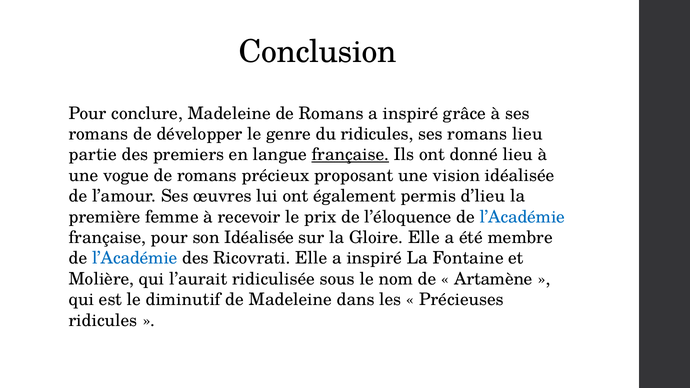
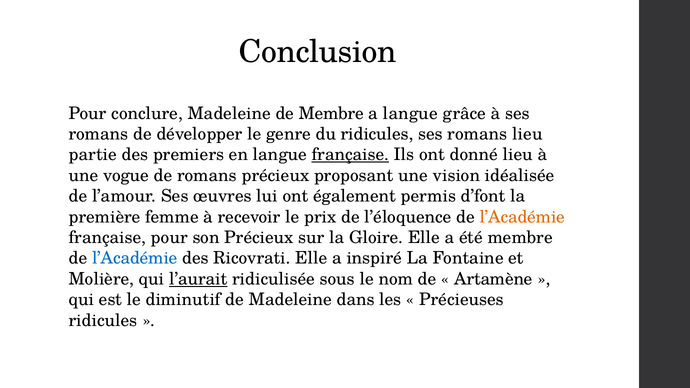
Madeleine de Romans: Romans -> Membre (331, 113)
inspiré: inspiré -> langue (410, 113)
d’lieu: d’lieu -> d’font (483, 196)
l’Académie colour: blue -> orange (522, 217)
son Idéalisée: Idéalisée -> Précieux (259, 238)
l’aurait underline: none -> present (198, 279)
